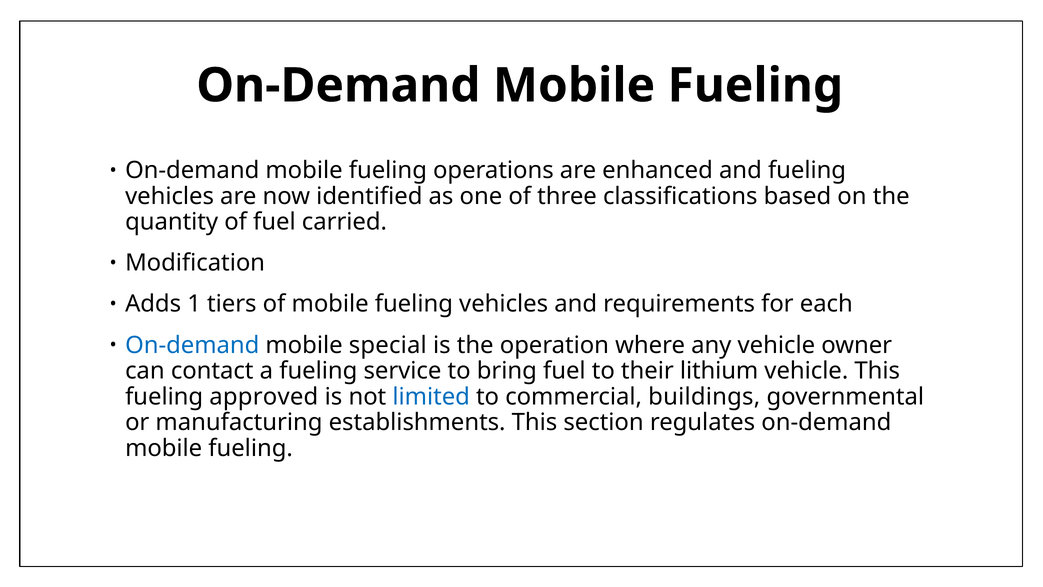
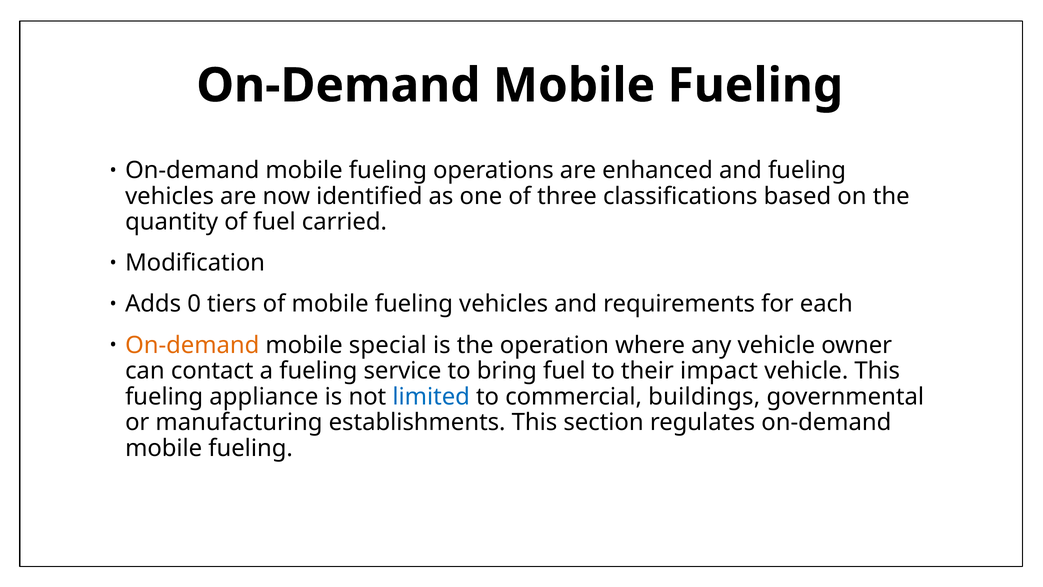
1: 1 -> 0 (194, 304)
On-demand colour: blue -> orange (192, 345)
lithium: lithium -> impact (719, 371)
approved: approved -> appliance (264, 396)
